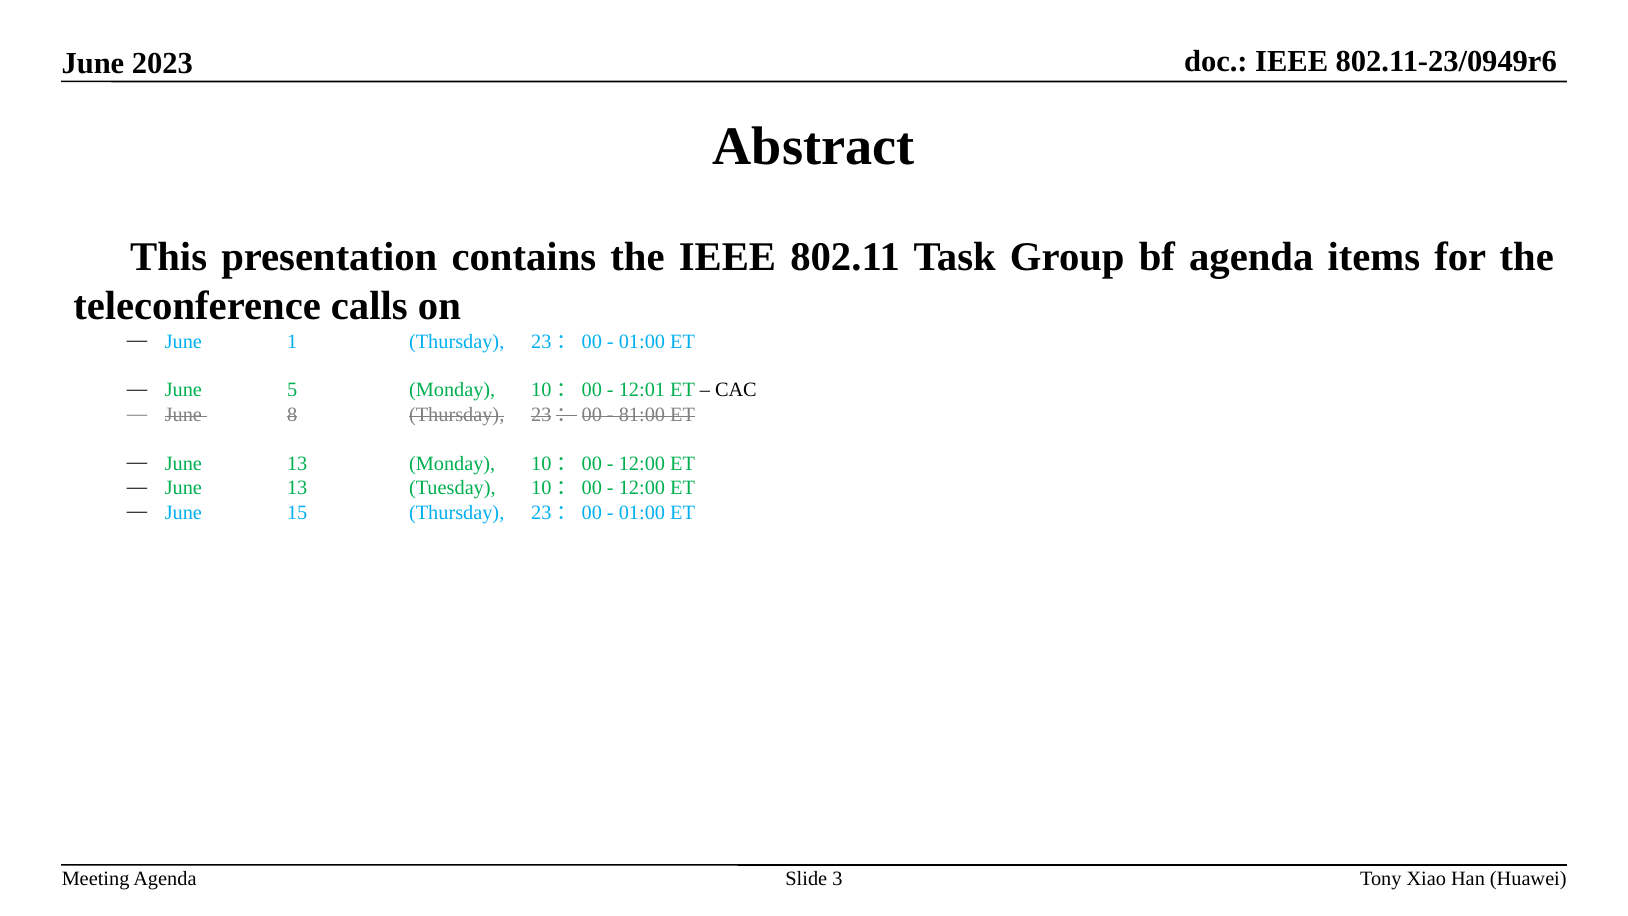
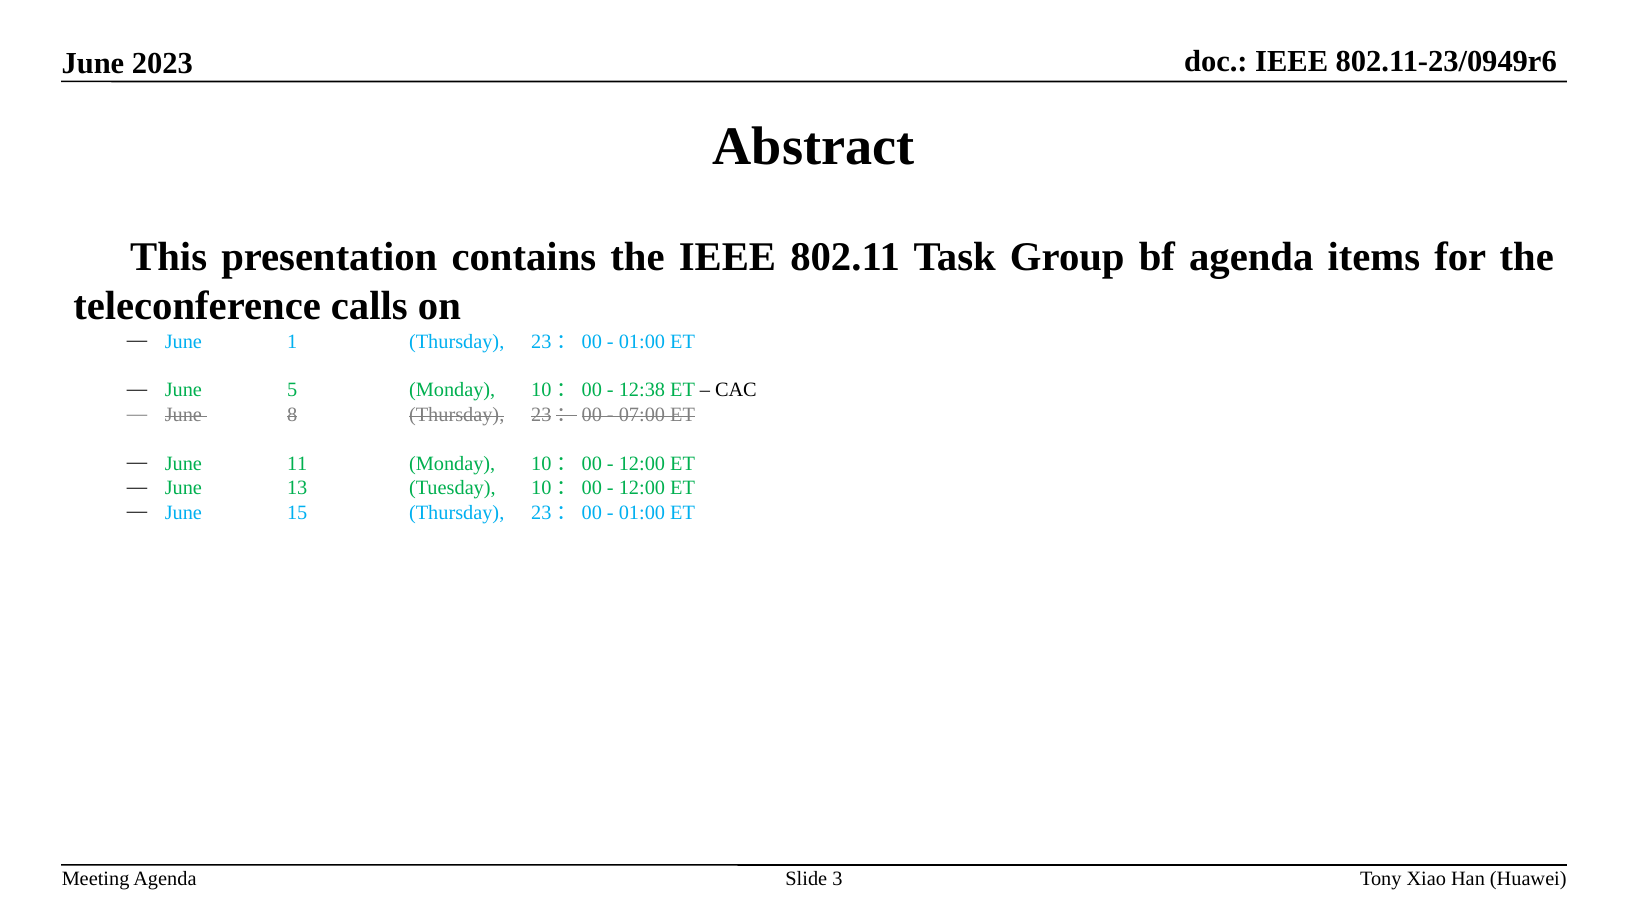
12:01: 12:01 -> 12:38 (642, 390)
81:00: 81:00 -> 07:00 (642, 415)
13: 13 -> 11 (297, 463)
